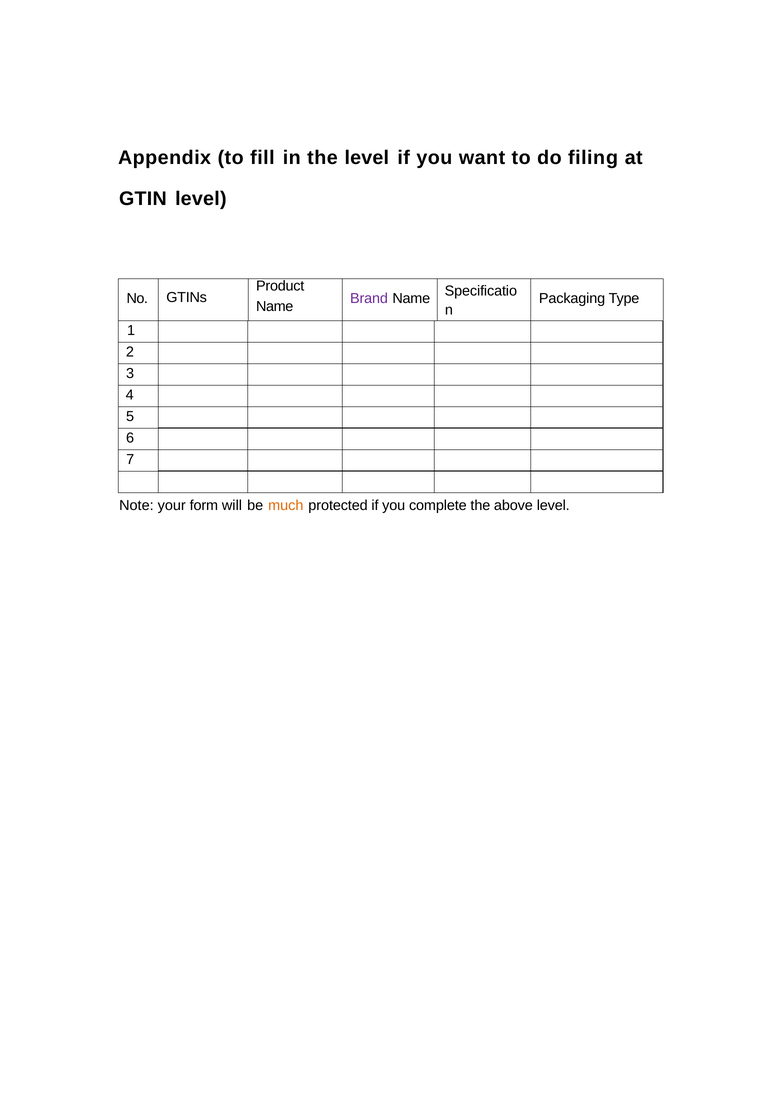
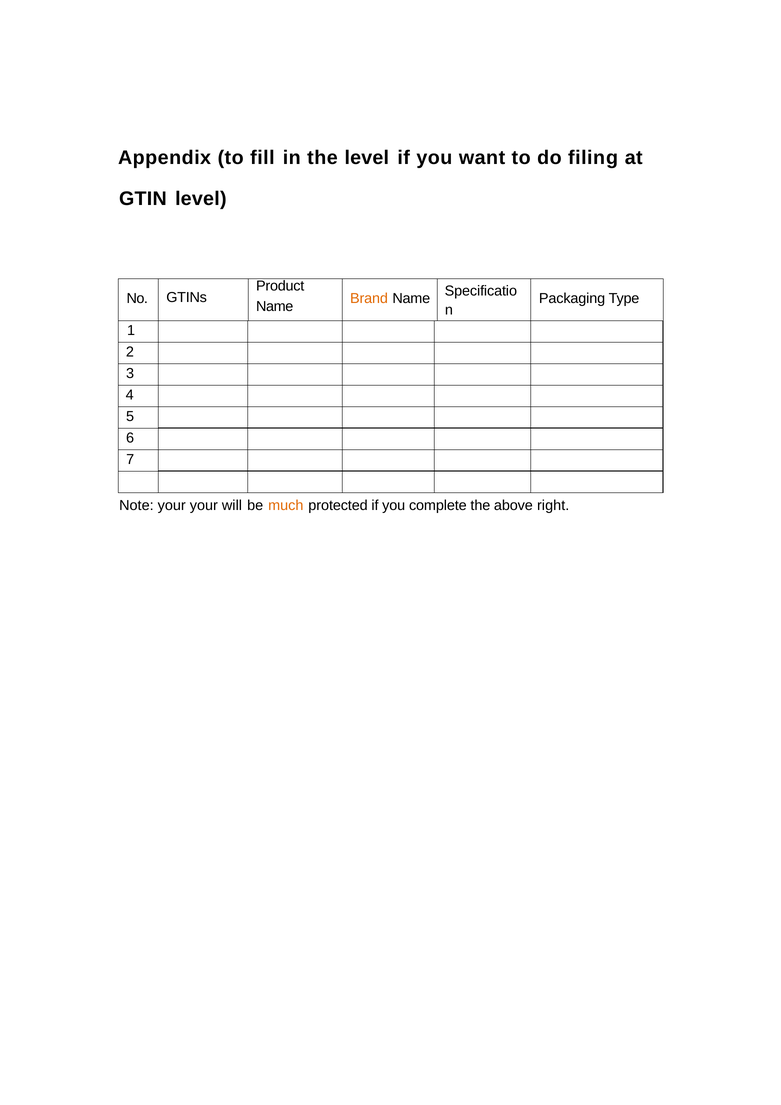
Brand colour: purple -> orange (369, 298)
your form: form -> your (204, 505)
above level: level -> right (553, 505)
